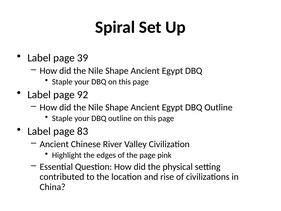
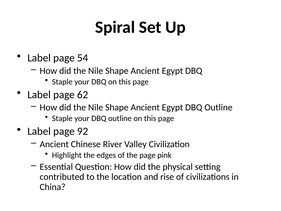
39: 39 -> 54 (83, 58)
92: 92 -> 62 (83, 95)
83: 83 -> 92 (83, 131)
